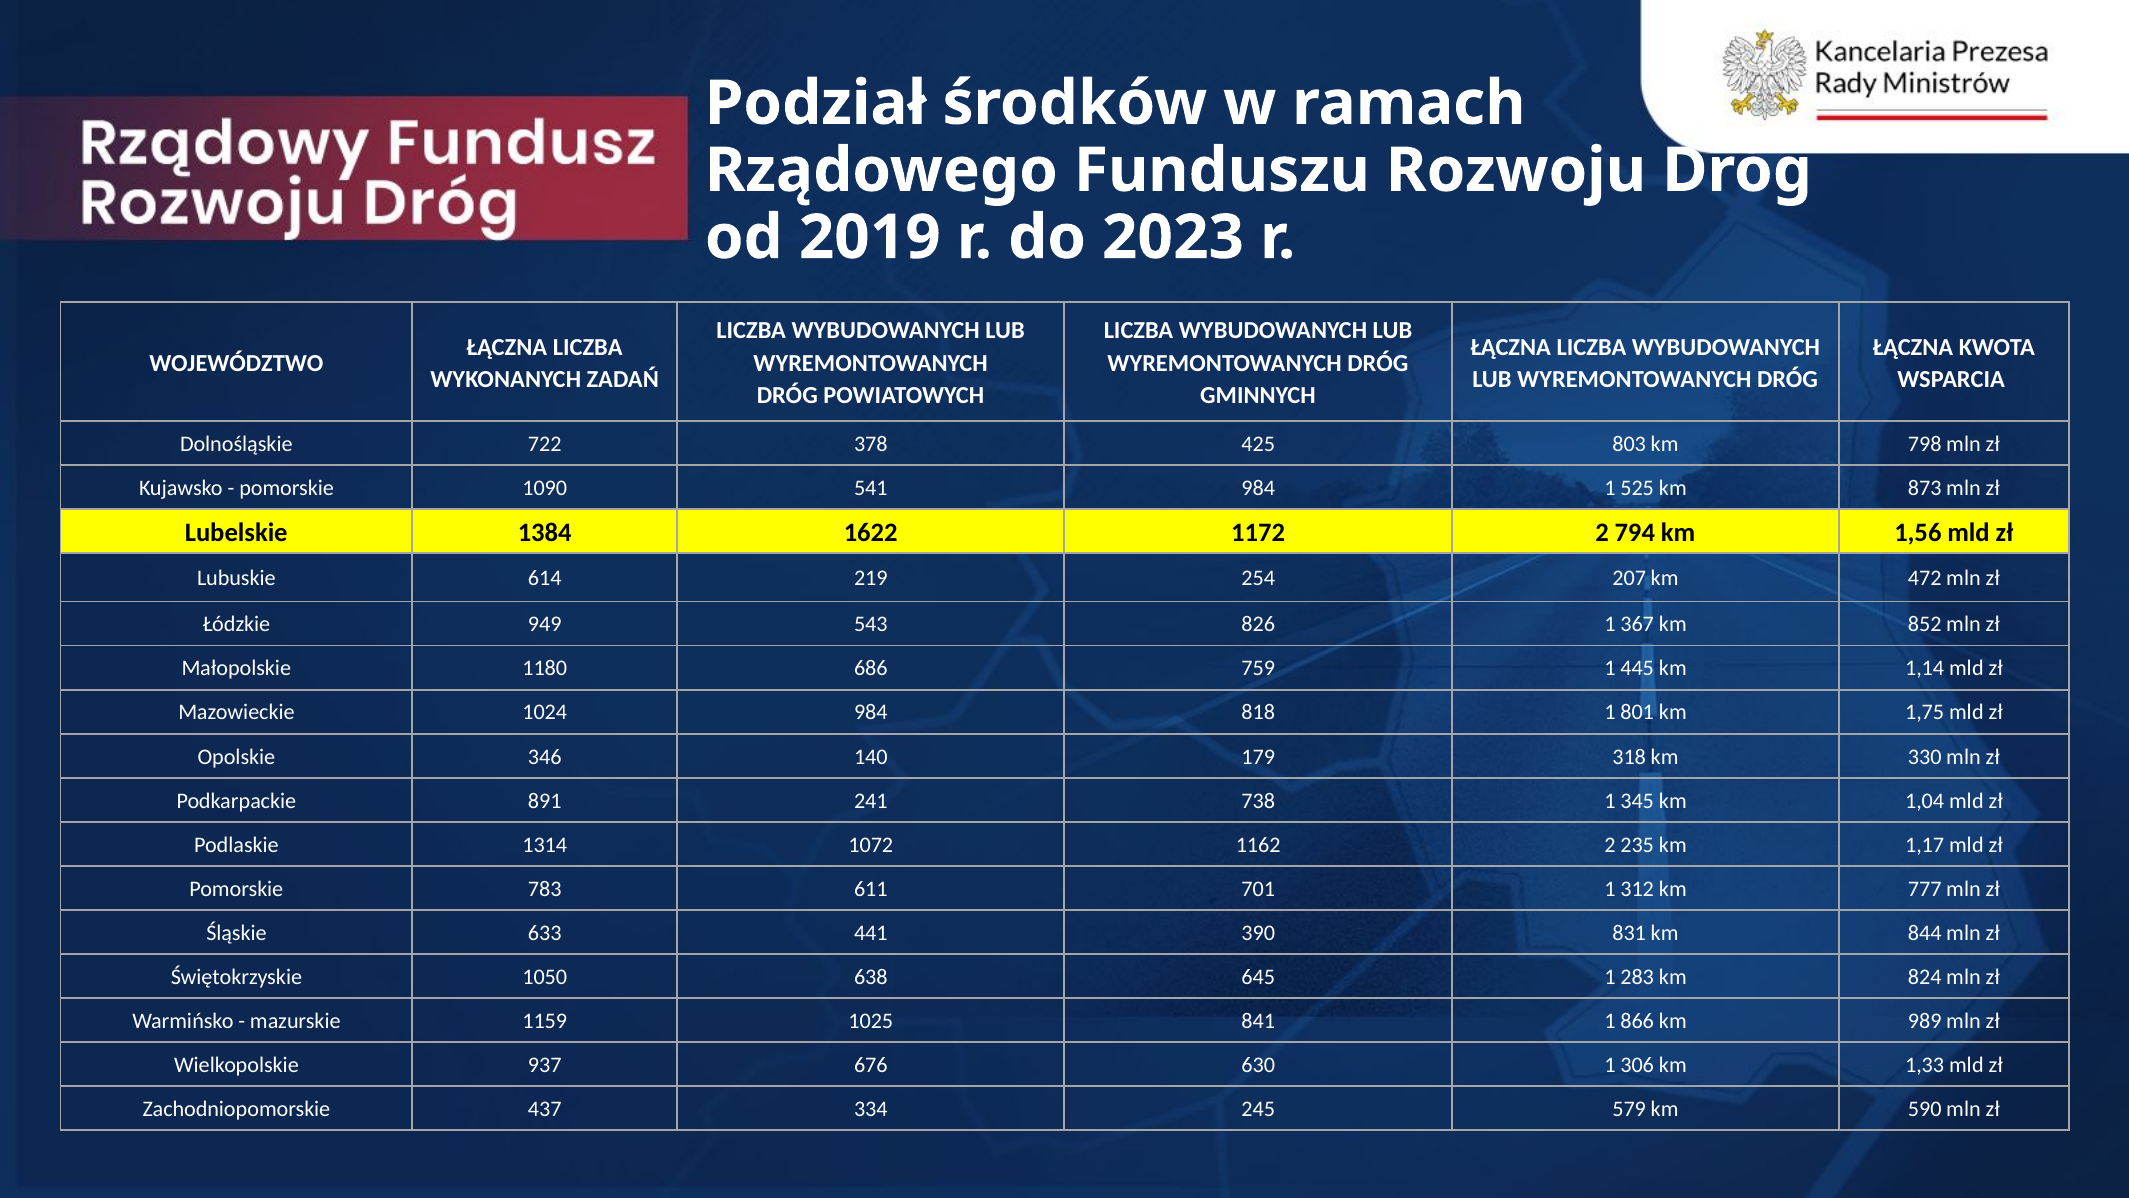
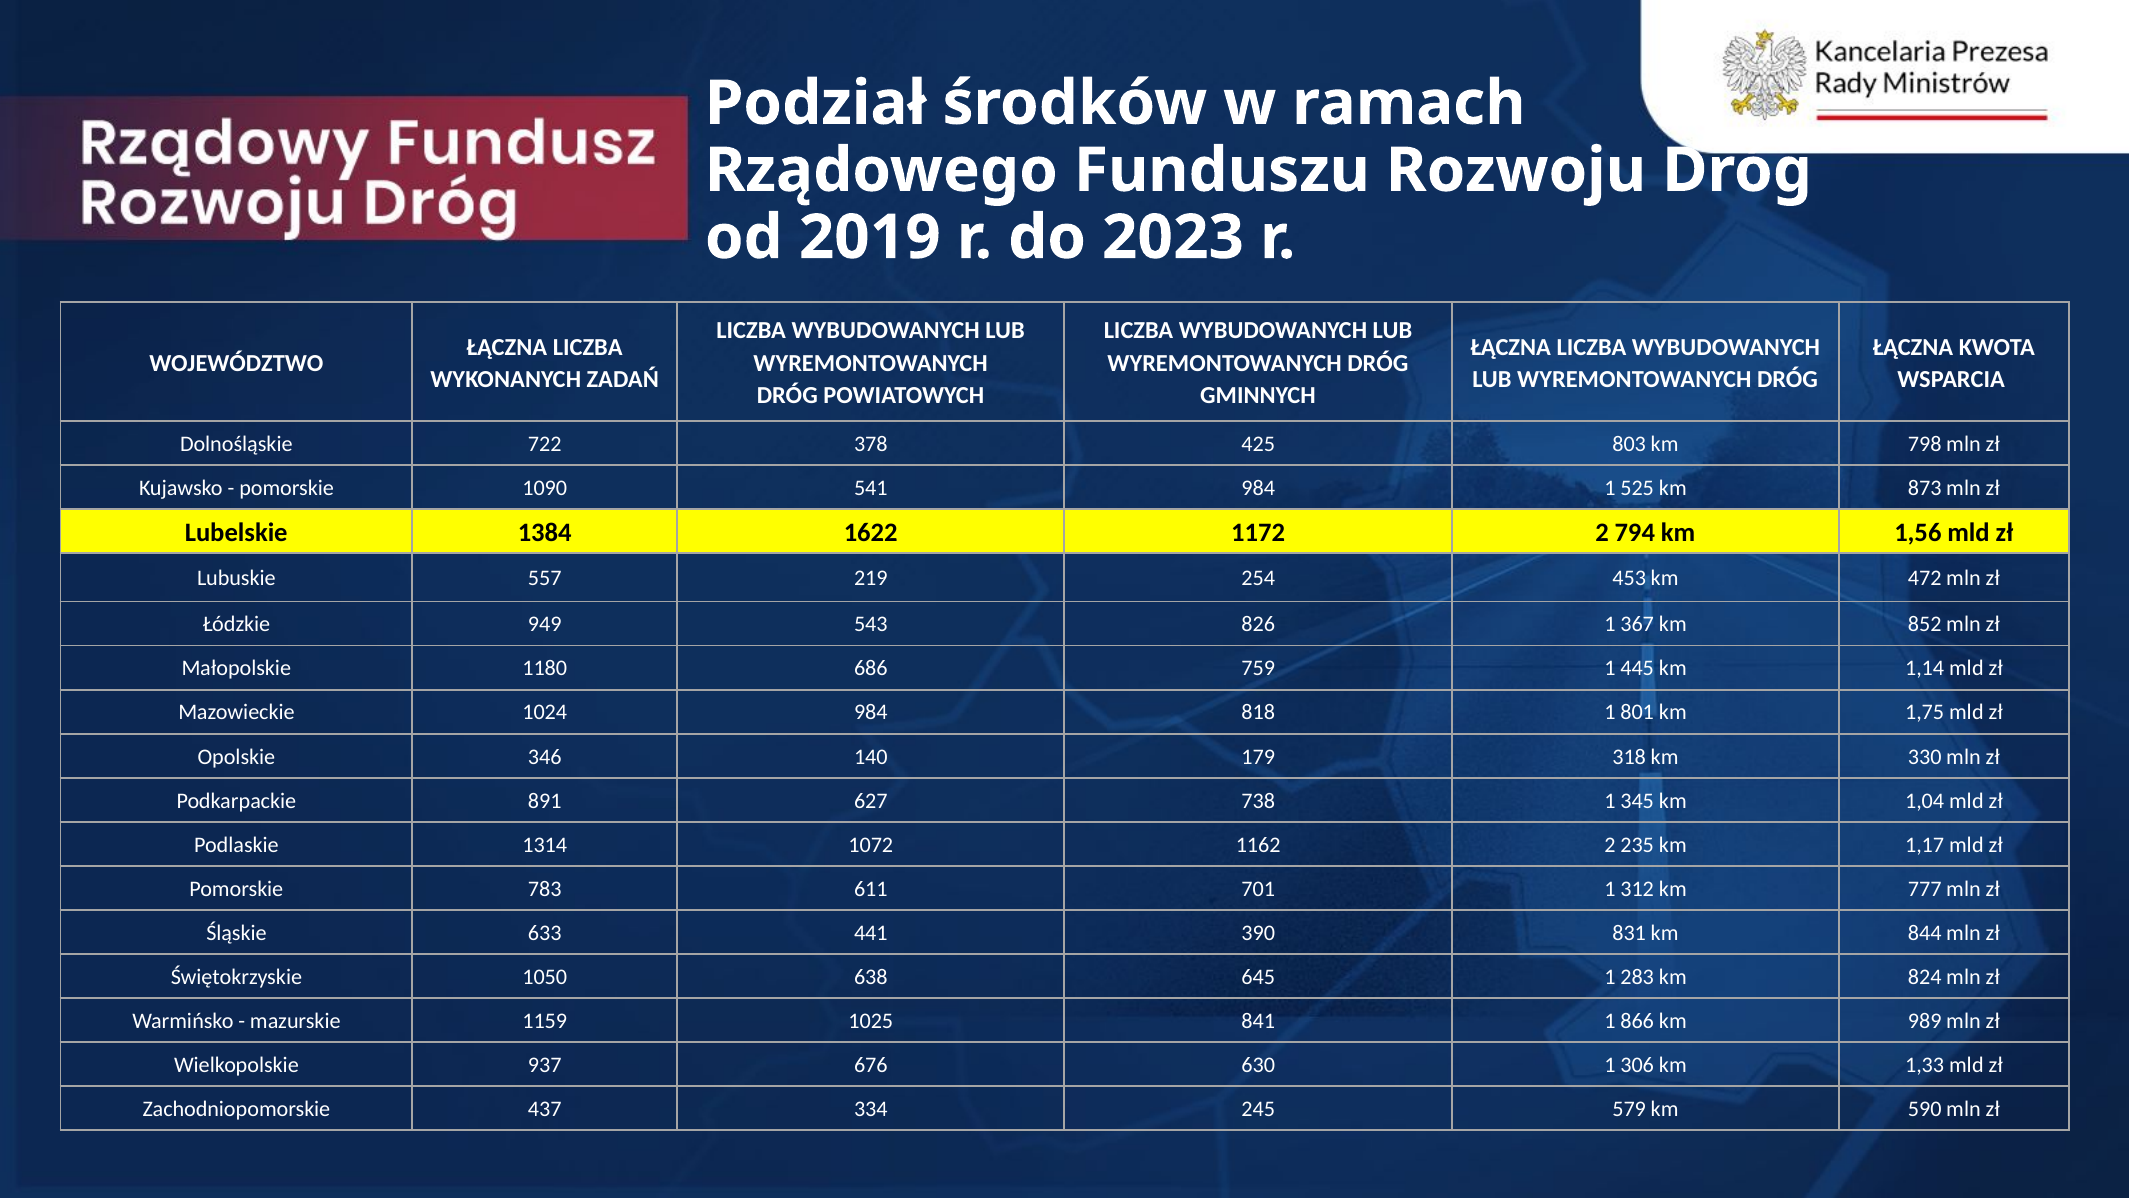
614: 614 -> 557 (545, 578)
207: 207 -> 453 (1629, 578)
241: 241 -> 627 (871, 800)
